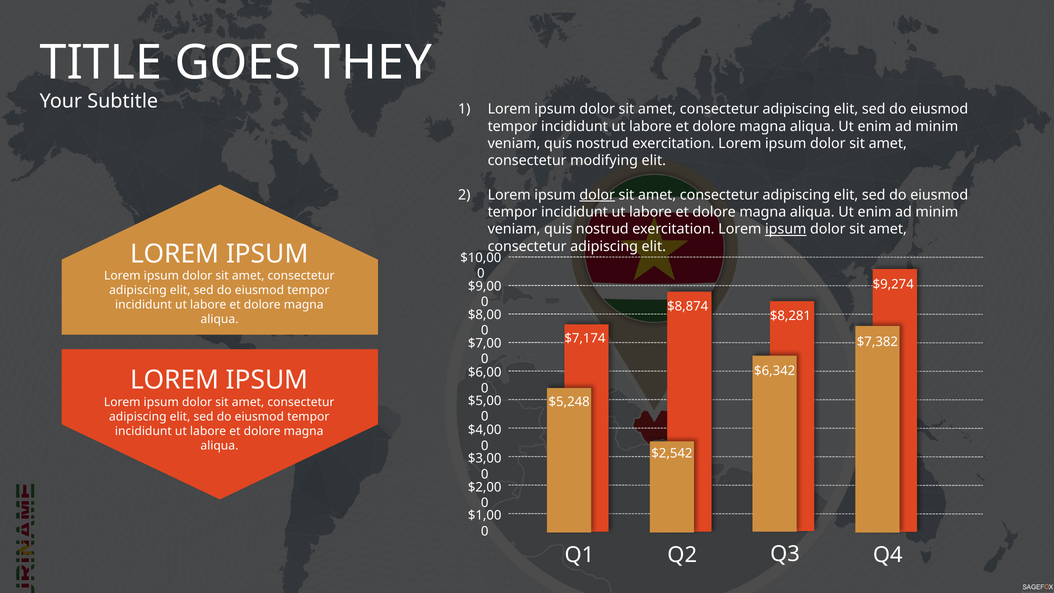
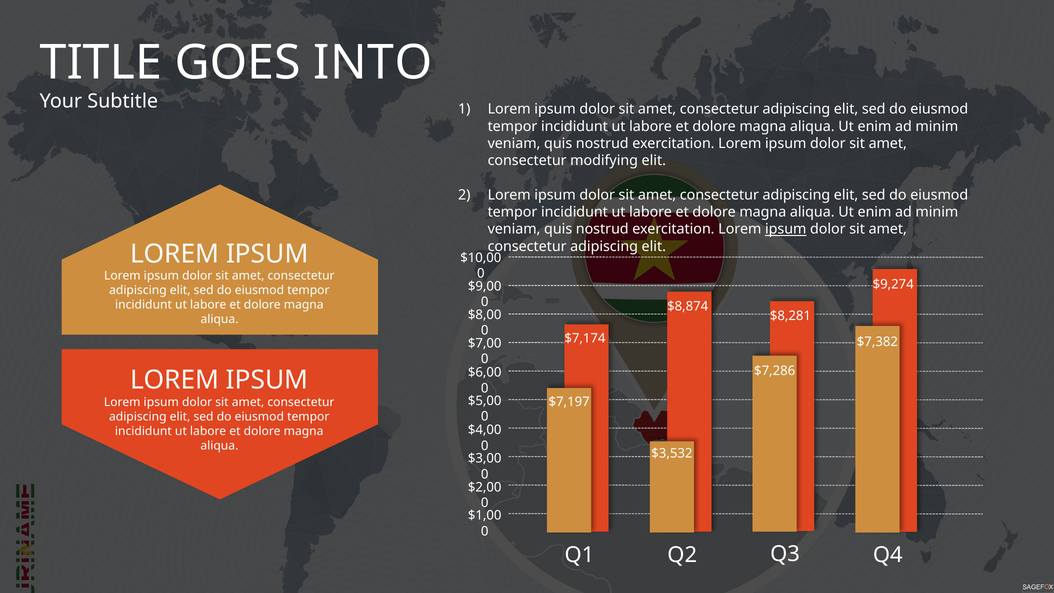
THEY: THEY -> INTO (373, 63)
dolor underline: present -> none (597, 195)
$6,342: $6,342 -> $7,286 (775, 371)
$5,248: $5,248 -> $7,197 (569, 402)
$2,542: $2,542 -> $3,532 (672, 453)
